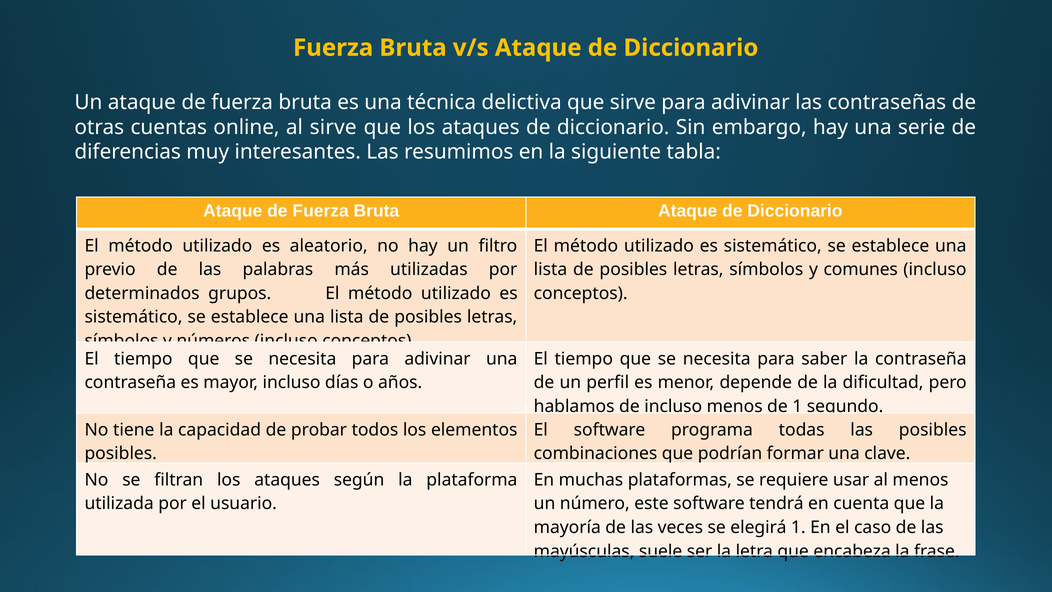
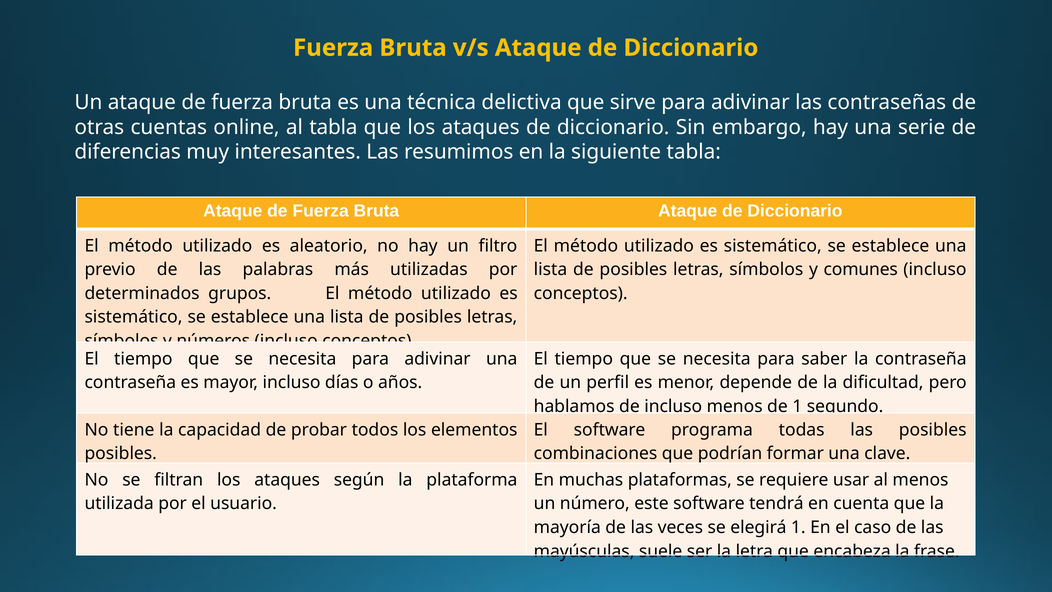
al sirve: sirve -> tabla (333, 127)
